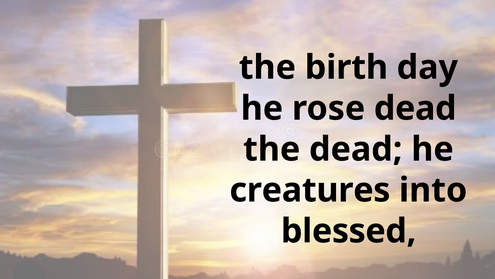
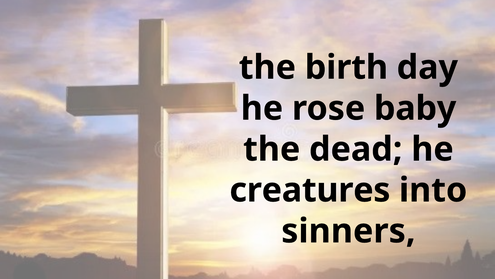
rose dead: dead -> baby (415, 108)
blessed: blessed -> sinners (348, 231)
